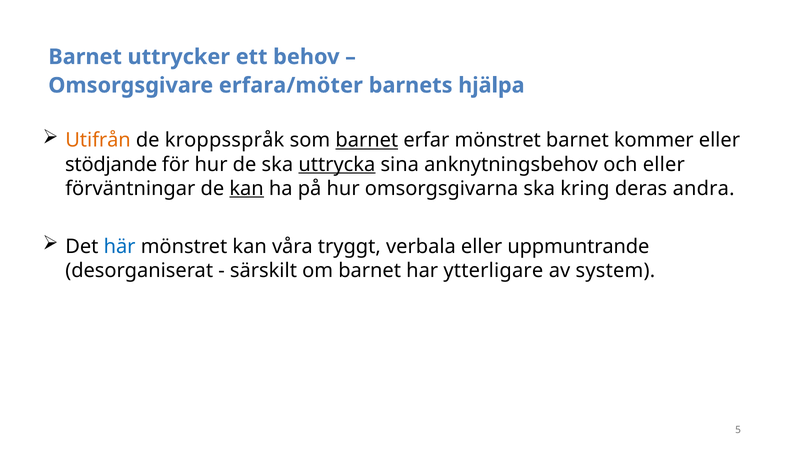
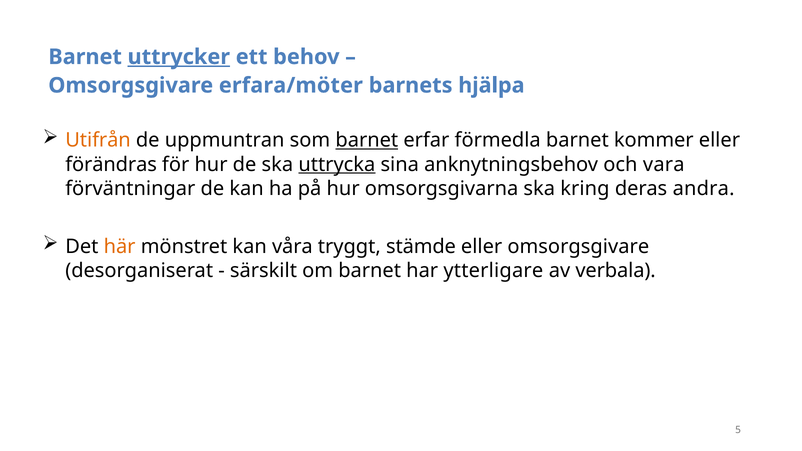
uttrycker underline: none -> present (179, 57)
kroppsspråk: kroppsspråk -> uppmuntran (225, 140)
erfar mönstret: mönstret -> förmedla (498, 140)
stödjande: stödjande -> förändras (111, 164)
och eller: eller -> vara (664, 164)
kan underline: present -> none (247, 188)
här colour: blue -> orange (120, 247)
verbala: verbala -> stämde (421, 247)
eller uppmuntrande: uppmuntrande -> omsorgsgivare (578, 247)
system: system -> verbala (616, 271)
